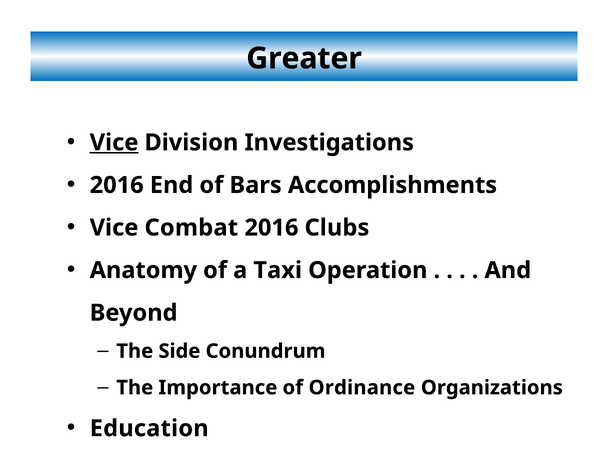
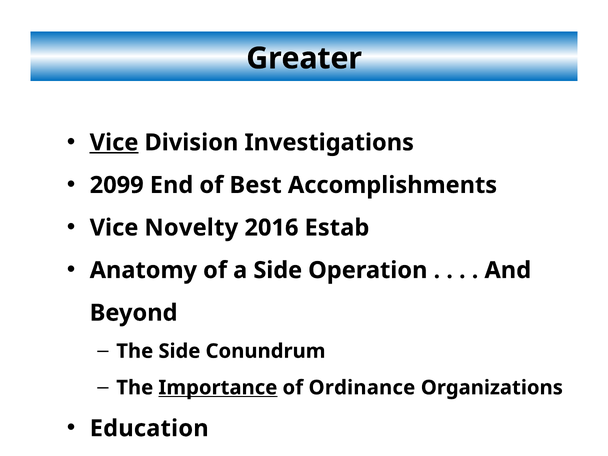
2016: 2016 -> 2099 (117, 185)
Bars: Bars -> Best (256, 185)
Combat: Combat -> Novelty (191, 228)
Clubs: Clubs -> Estab (337, 228)
a Taxi: Taxi -> Side (278, 270)
Importance underline: none -> present (218, 388)
